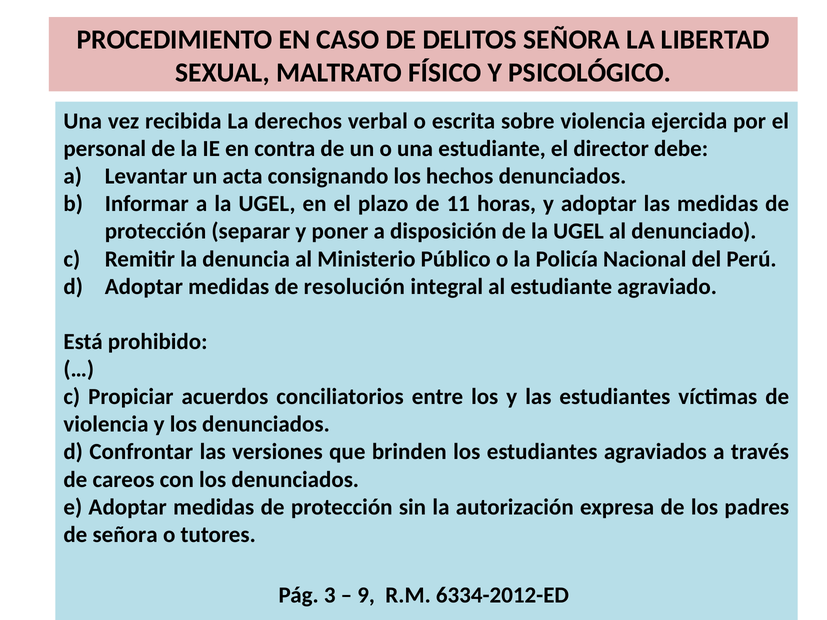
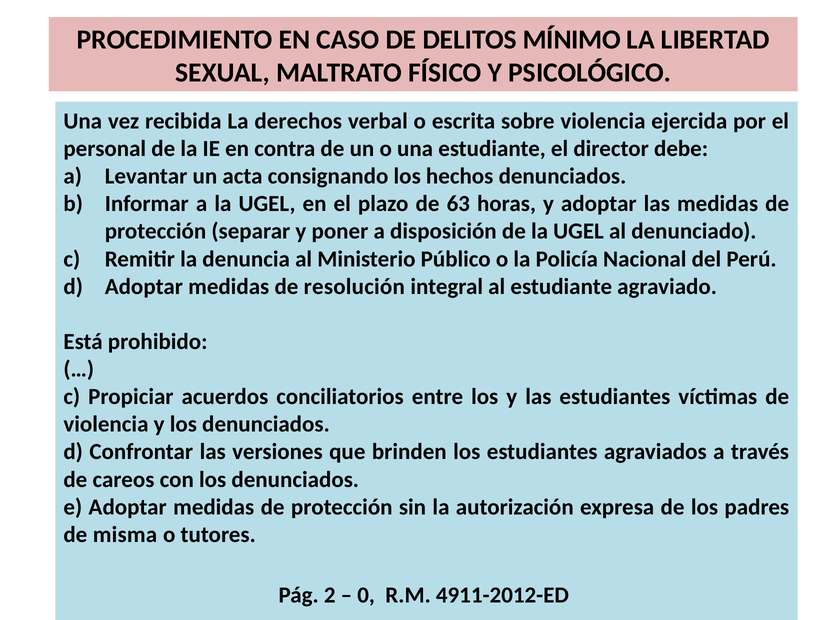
DELITOS SEÑORA: SEÑORA -> MÍNIMO (572, 40)
11: 11 -> 63 (458, 204)
de señora: señora -> misma (125, 535)
3: 3 -> 2 (330, 595)
9: 9 -> 0 (366, 595)
6334-2012-ED: 6334-2012-ED -> 4911-2012-ED (502, 595)
